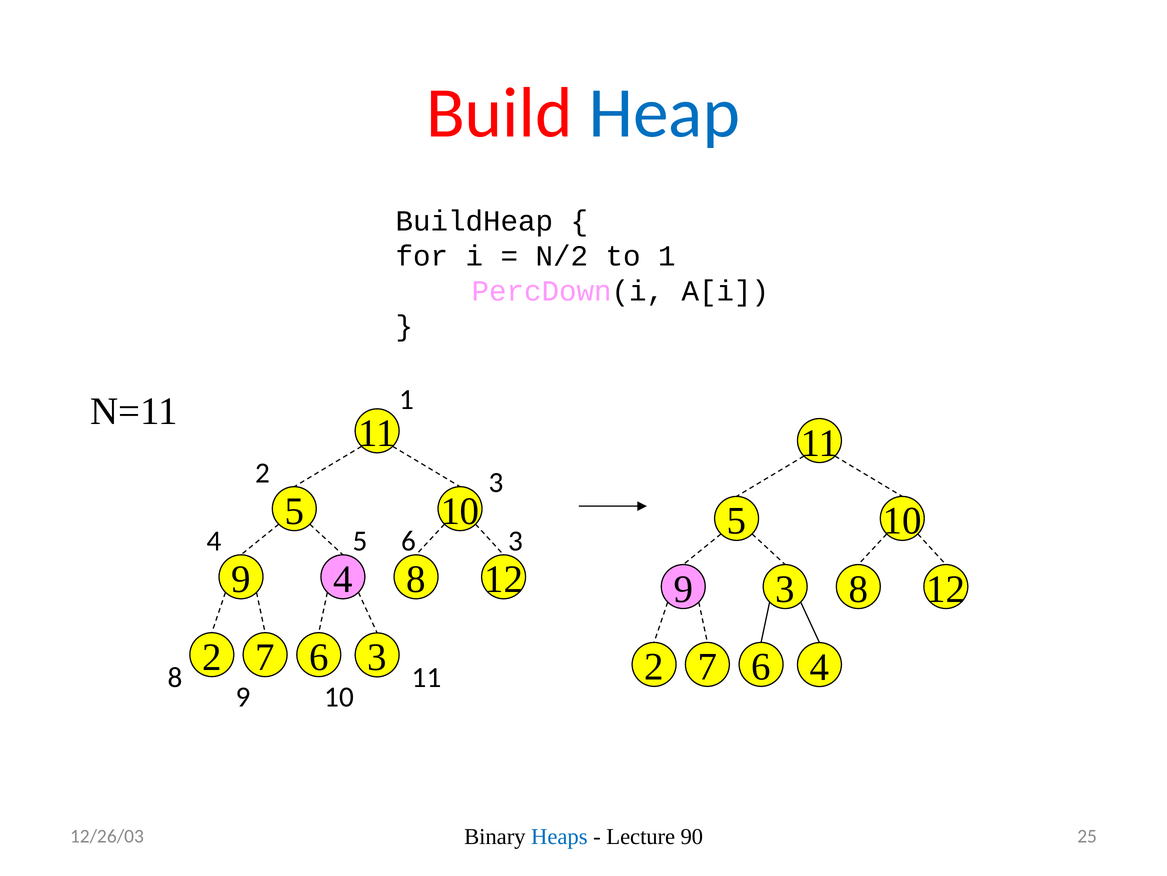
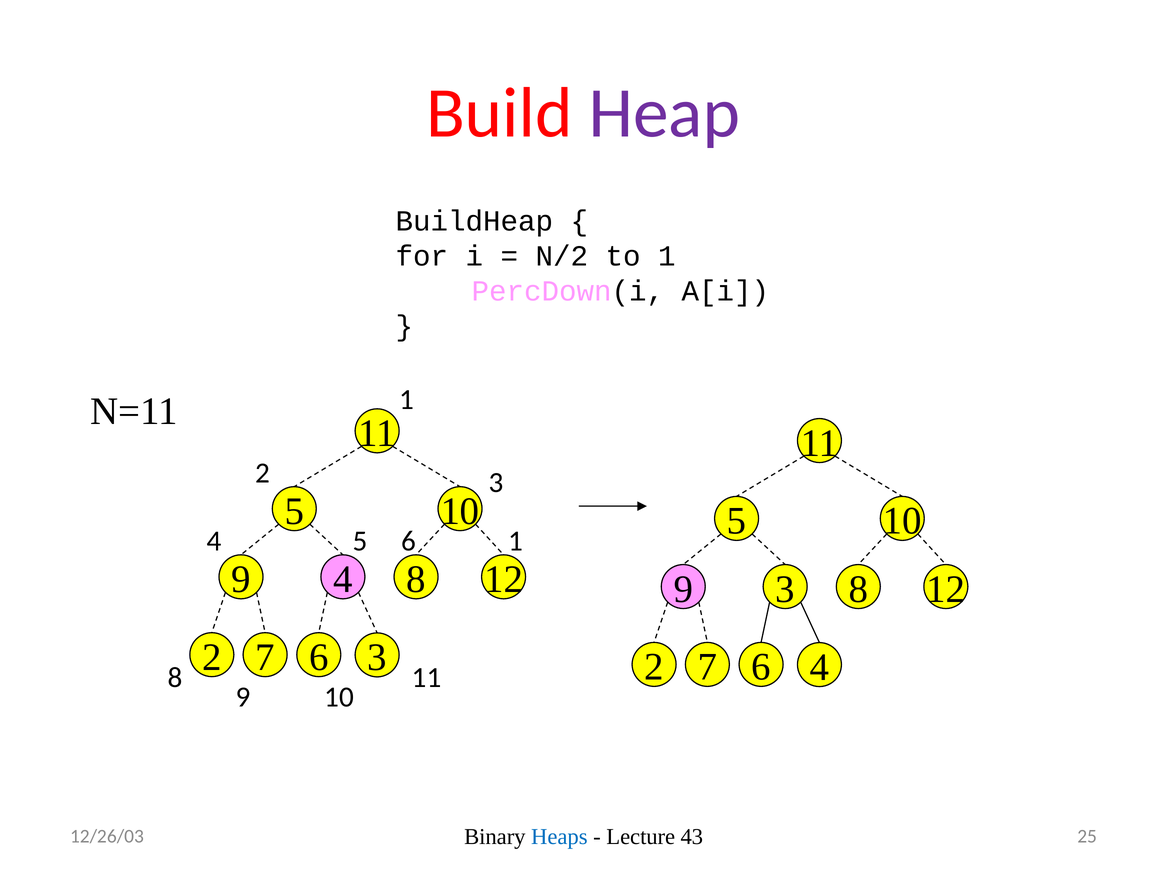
Heap colour: blue -> purple (664, 113)
6 3: 3 -> 1 (516, 541)
90: 90 -> 43 (692, 836)
